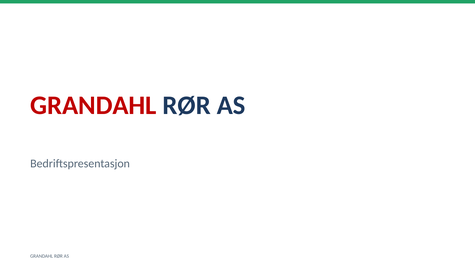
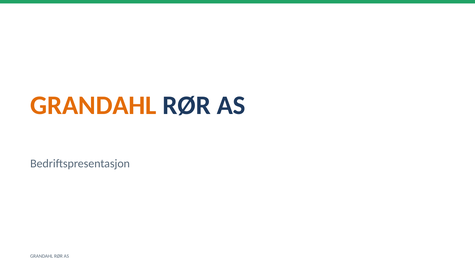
GRANDAHL colour: red -> orange (93, 105)
